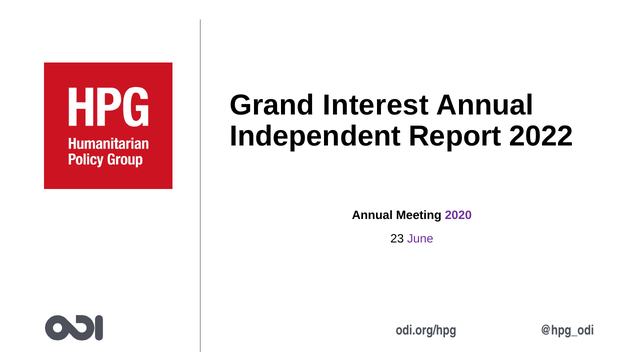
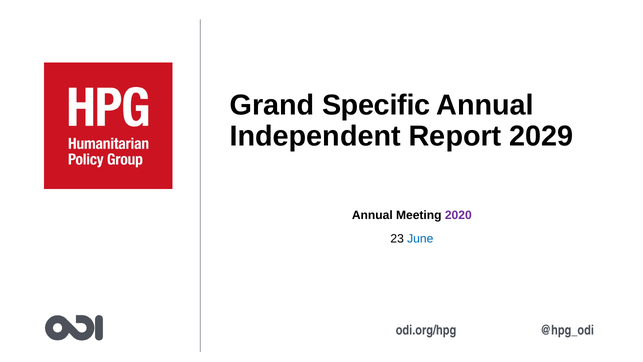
Interest: Interest -> Specific (376, 105)
2022: 2022 -> 2029 (541, 136)
June colour: purple -> blue (420, 238)
